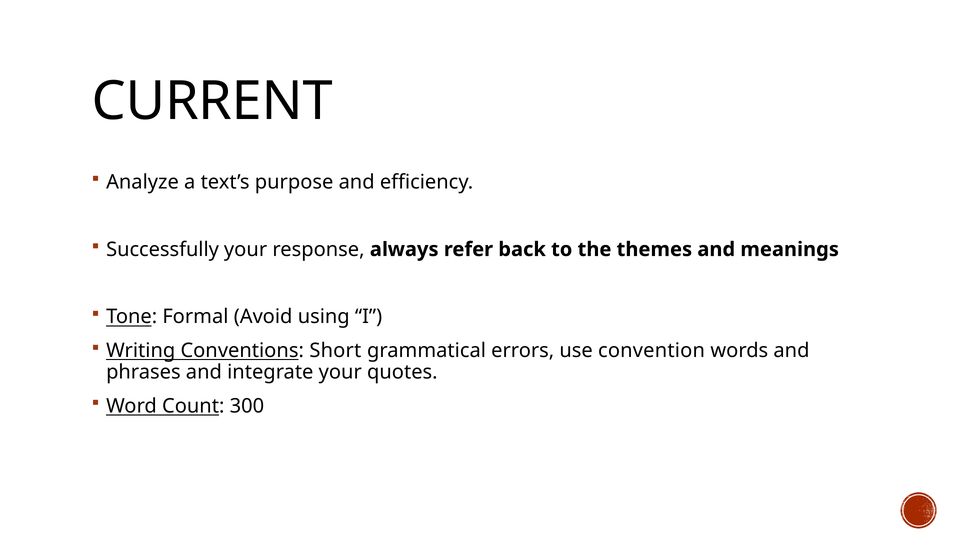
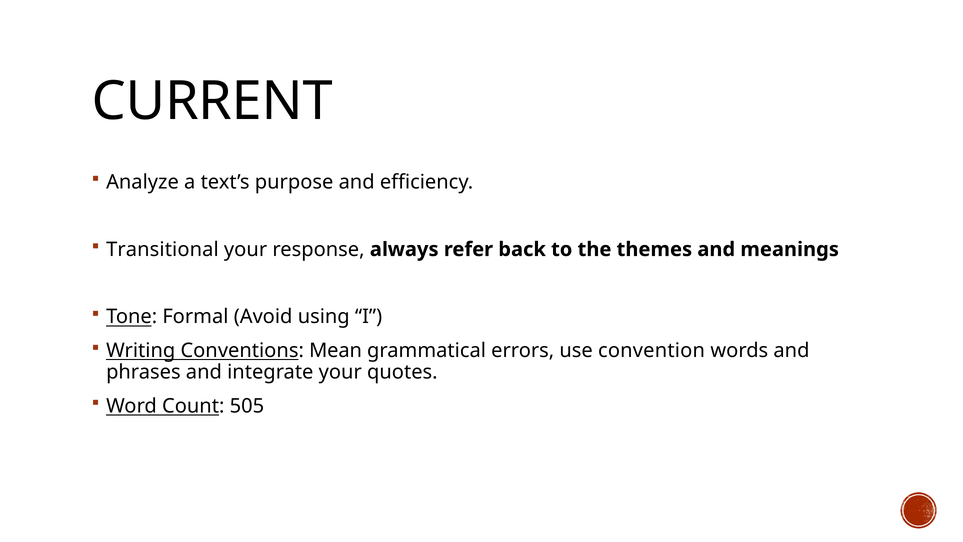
Successfully: Successfully -> Transitional (162, 249)
Short: Short -> Mean (336, 350)
300: 300 -> 505 (247, 406)
